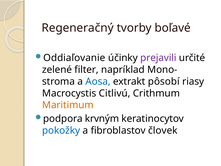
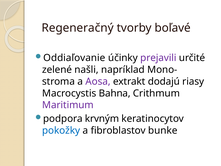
filter: filter -> našli (87, 70)
Aosa colour: blue -> purple (98, 81)
pôsobí: pôsobí -> dodajú (164, 81)
Citlivú: Citlivú -> Bahna (115, 93)
Maritimum colour: orange -> purple (68, 105)
človek: človek -> bunke (163, 130)
